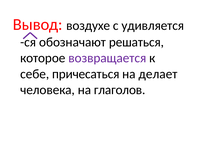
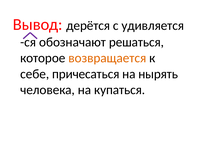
воздухе: воздухе -> дерётся (88, 26)
возвращается colour: purple -> orange (107, 58)
делает: делает -> нырять (158, 74)
глаголов: глаголов -> купаться (120, 90)
